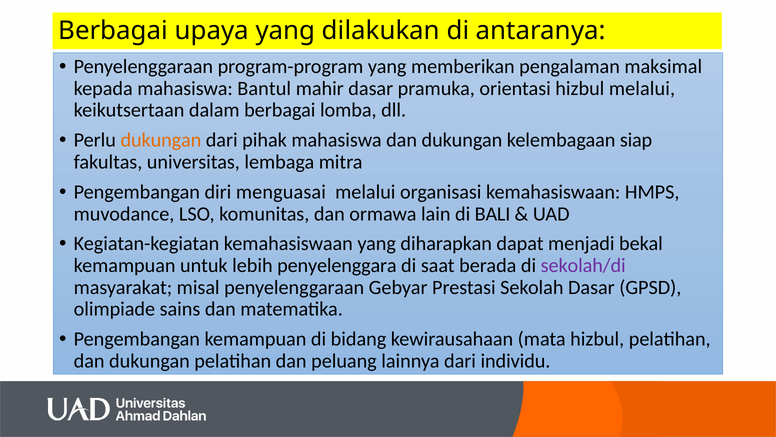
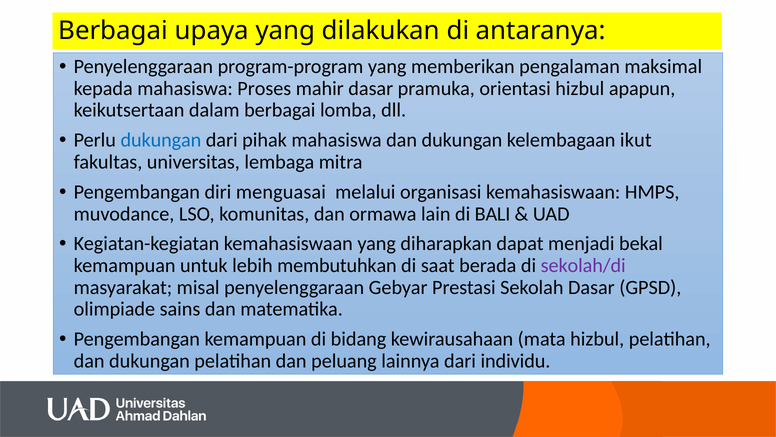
Bantul: Bantul -> Proses (264, 88)
hizbul melalui: melalui -> apapun (642, 88)
dukungan colour: orange -> blue (161, 140)
siap: siap -> ikut (636, 140)
penyelenggara: penyelenggara -> membutuhkan (337, 265)
